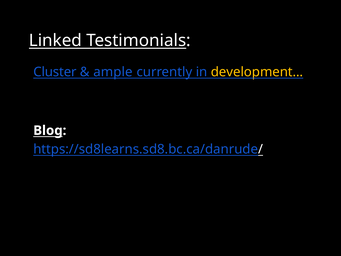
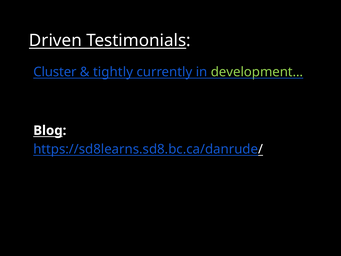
Linked: Linked -> Driven (55, 40)
ample: ample -> tightly (113, 72)
development… colour: yellow -> light green (257, 72)
